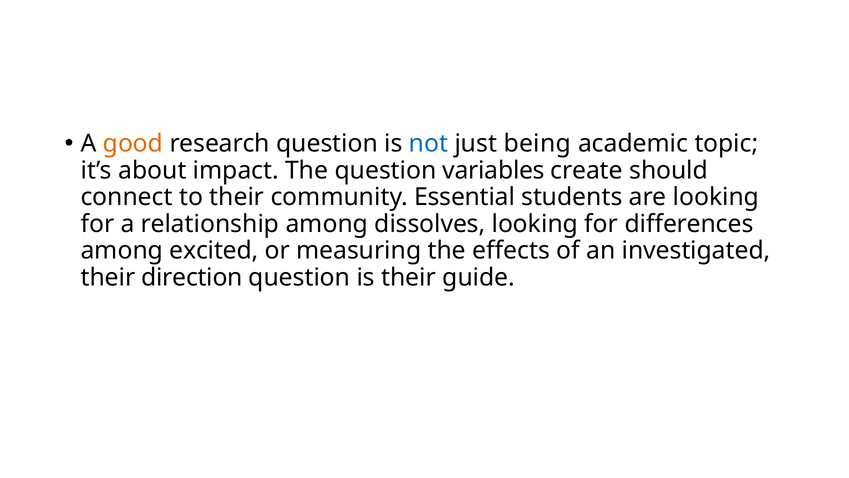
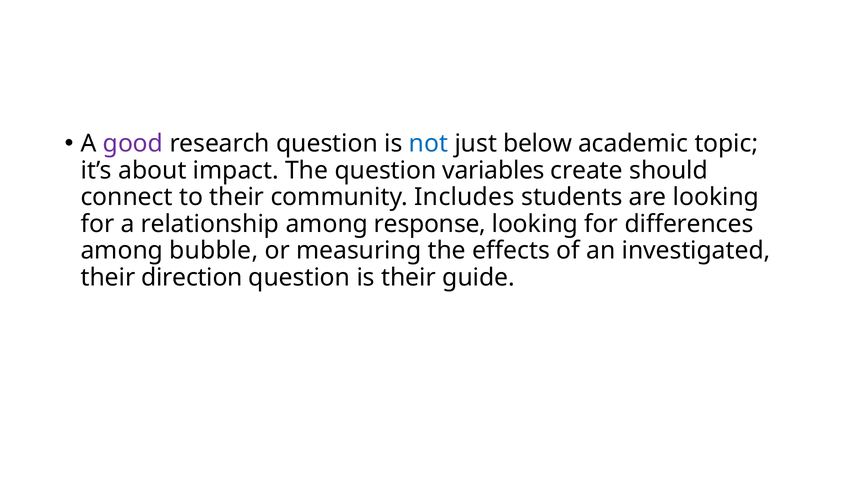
good colour: orange -> purple (133, 144)
being: being -> below (538, 144)
Essential: Essential -> Includes (464, 197)
dissolves: dissolves -> response (430, 224)
excited: excited -> bubble (214, 251)
